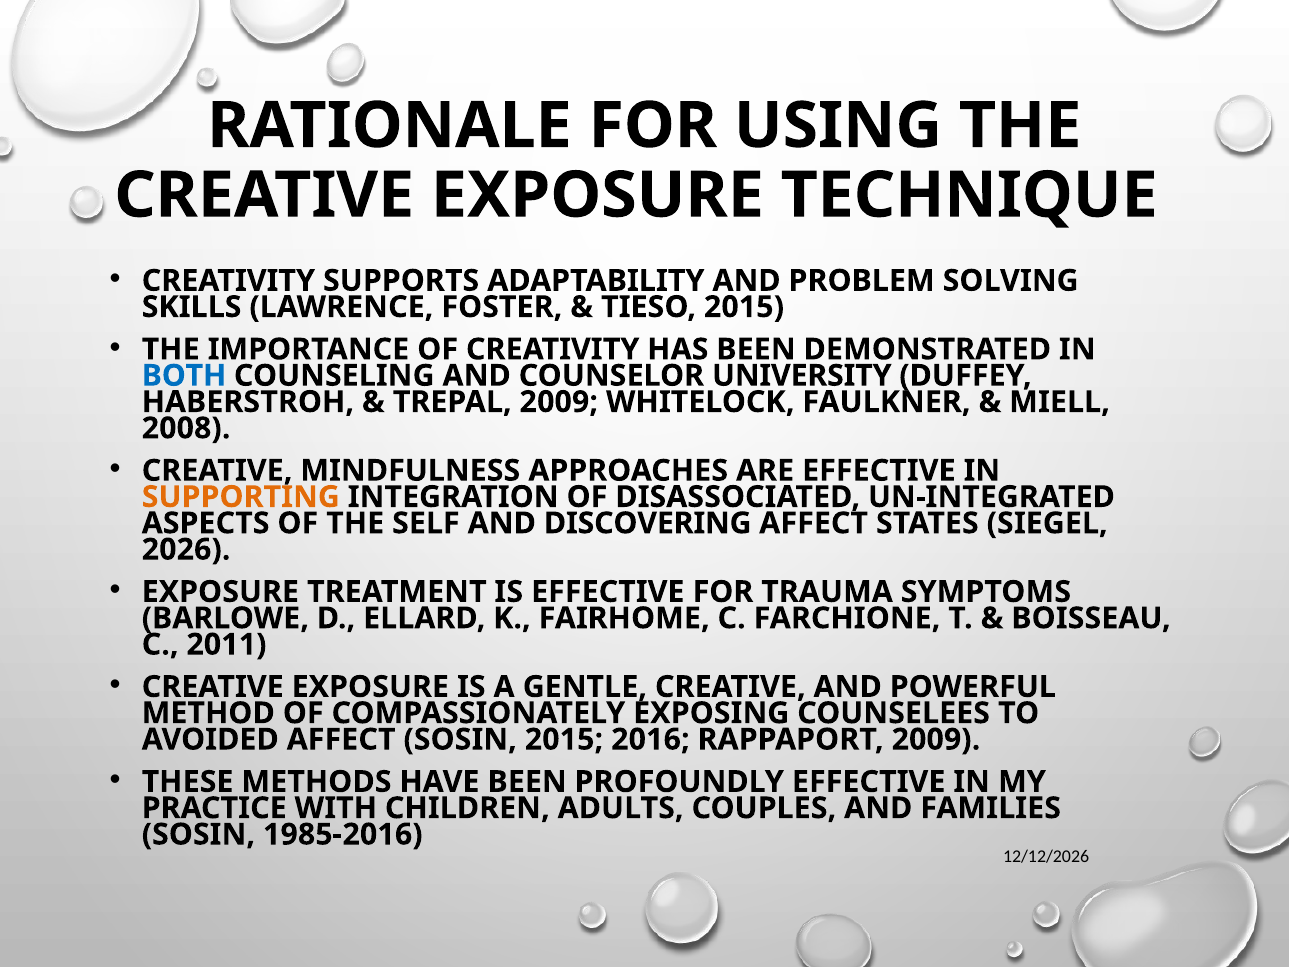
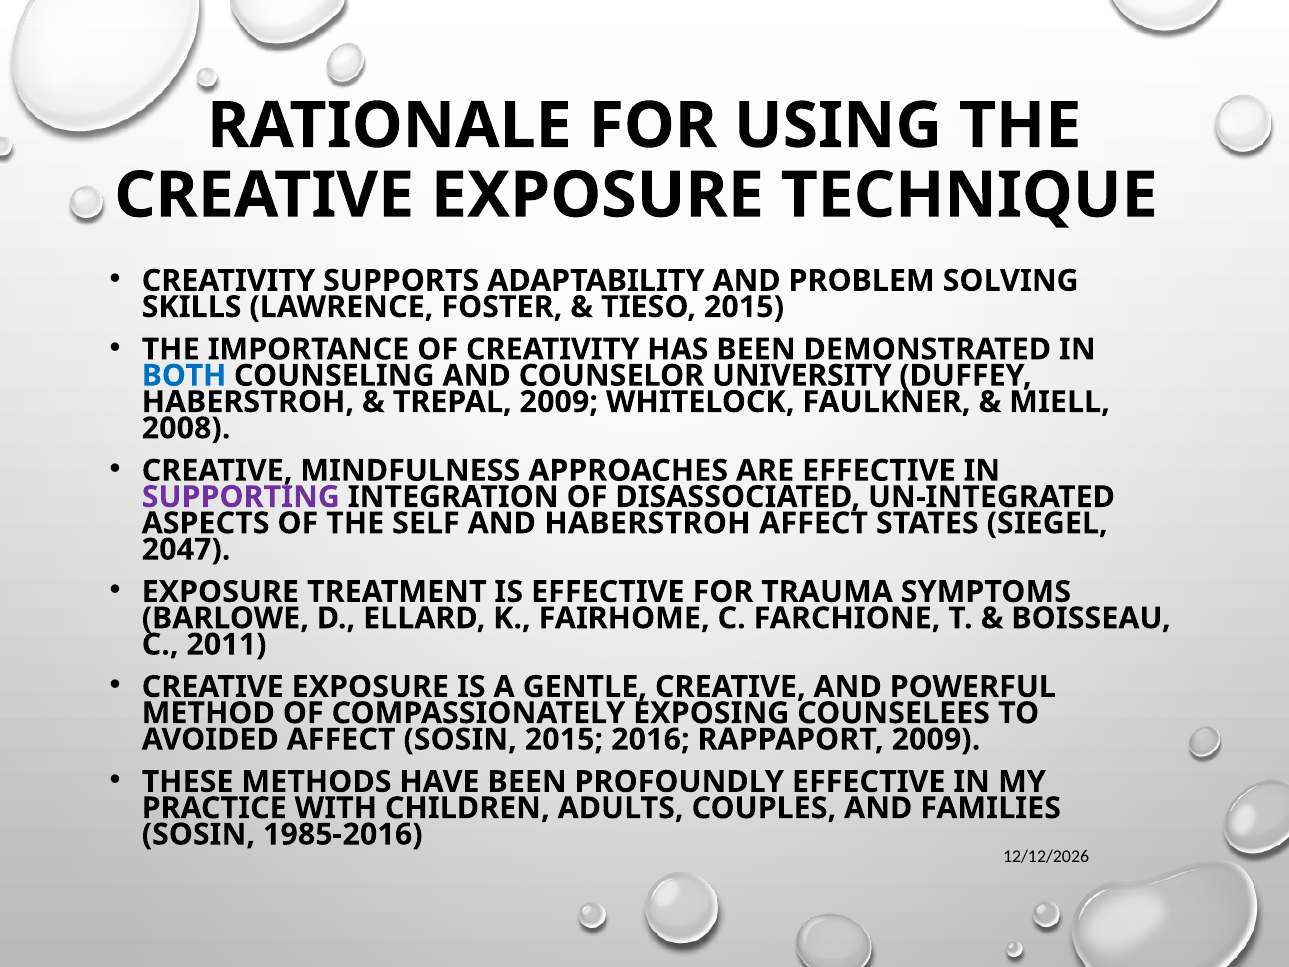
SUPPORTING colour: orange -> purple (241, 497)
AND DISCOVERING: DISCOVERING -> HABERSTROH (647, 523)
2026: 2026 -> 2047 (186, 549)
